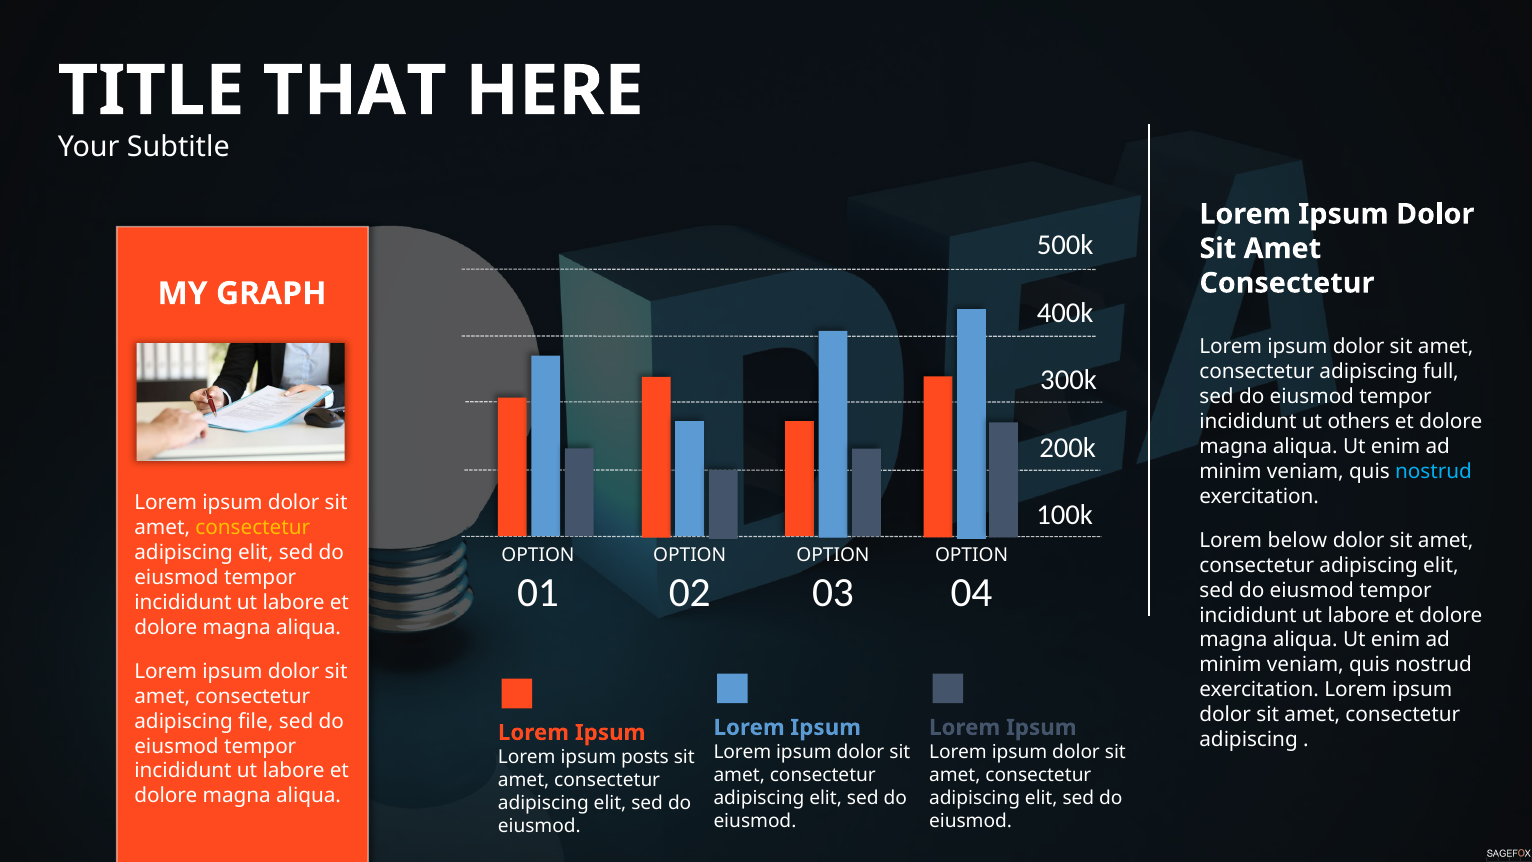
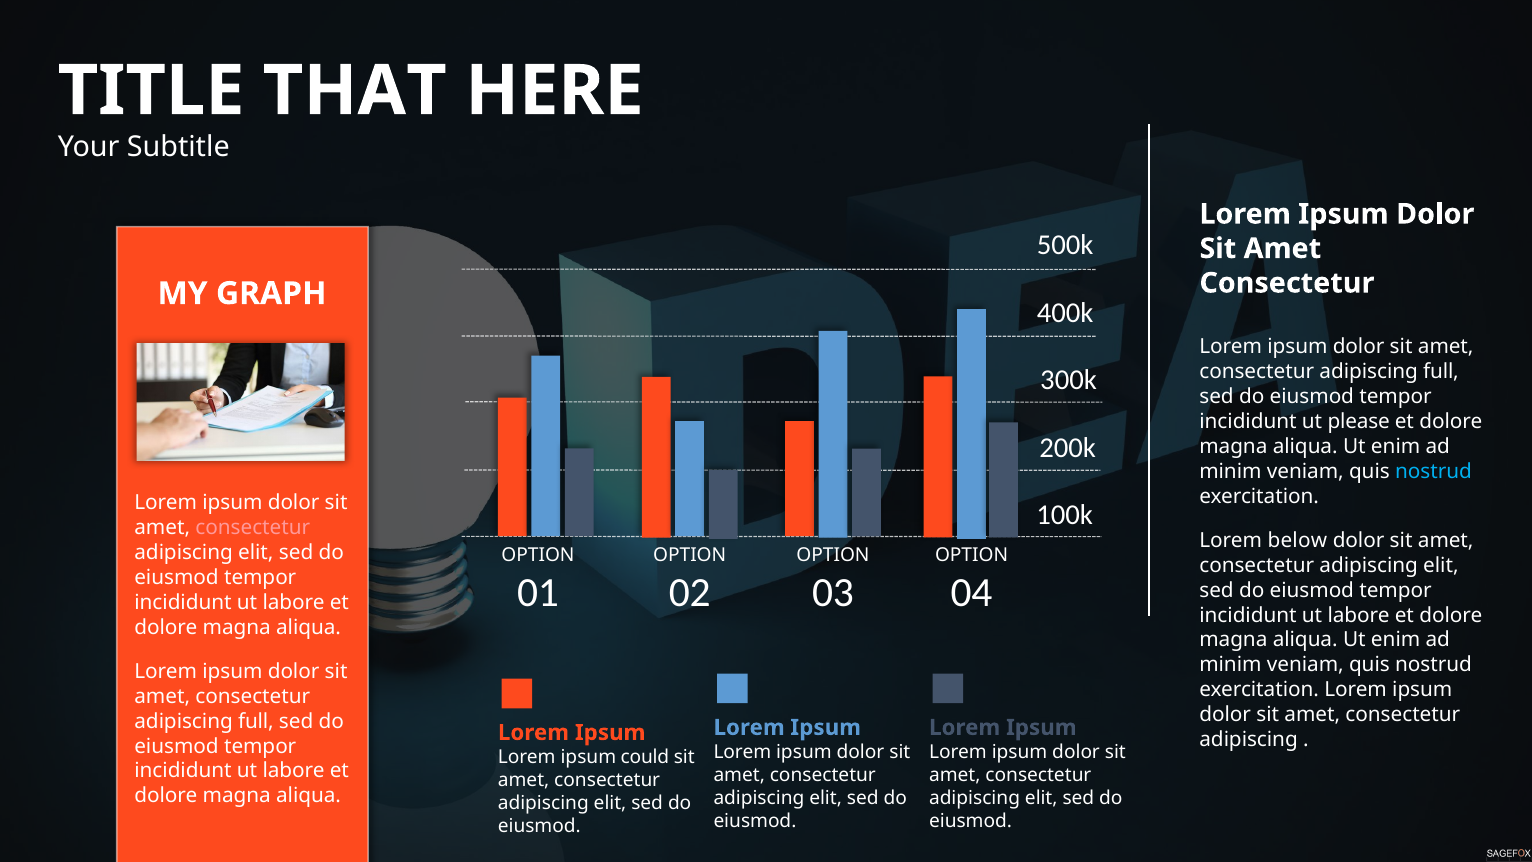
others: others -> please (1359, 421)
consectetur colour: yellow -> pink (253, 527)
file: file -> full (256, 721)
posts: posts -> could (645, 757)
